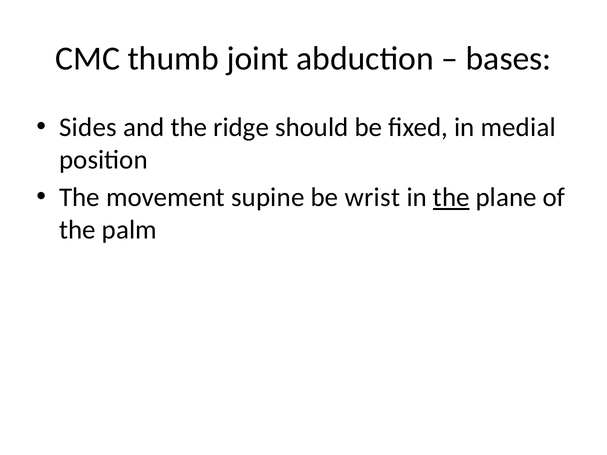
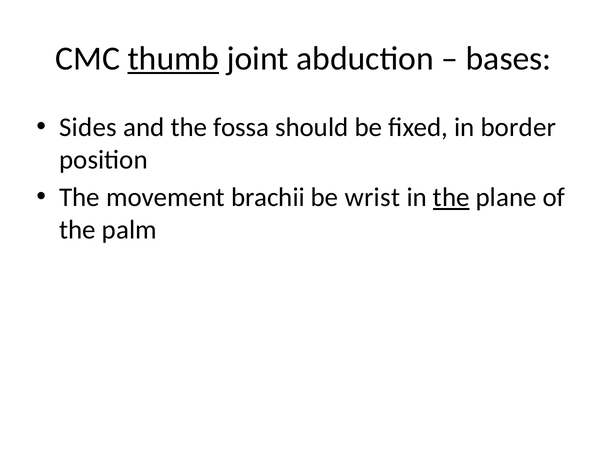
thumb underline: none -> present (173, 59)
ridge: ridge -> fossa (241, 127)
medial: medial -> border (518, 127)
supine: supine -> brachii (268, 198)
